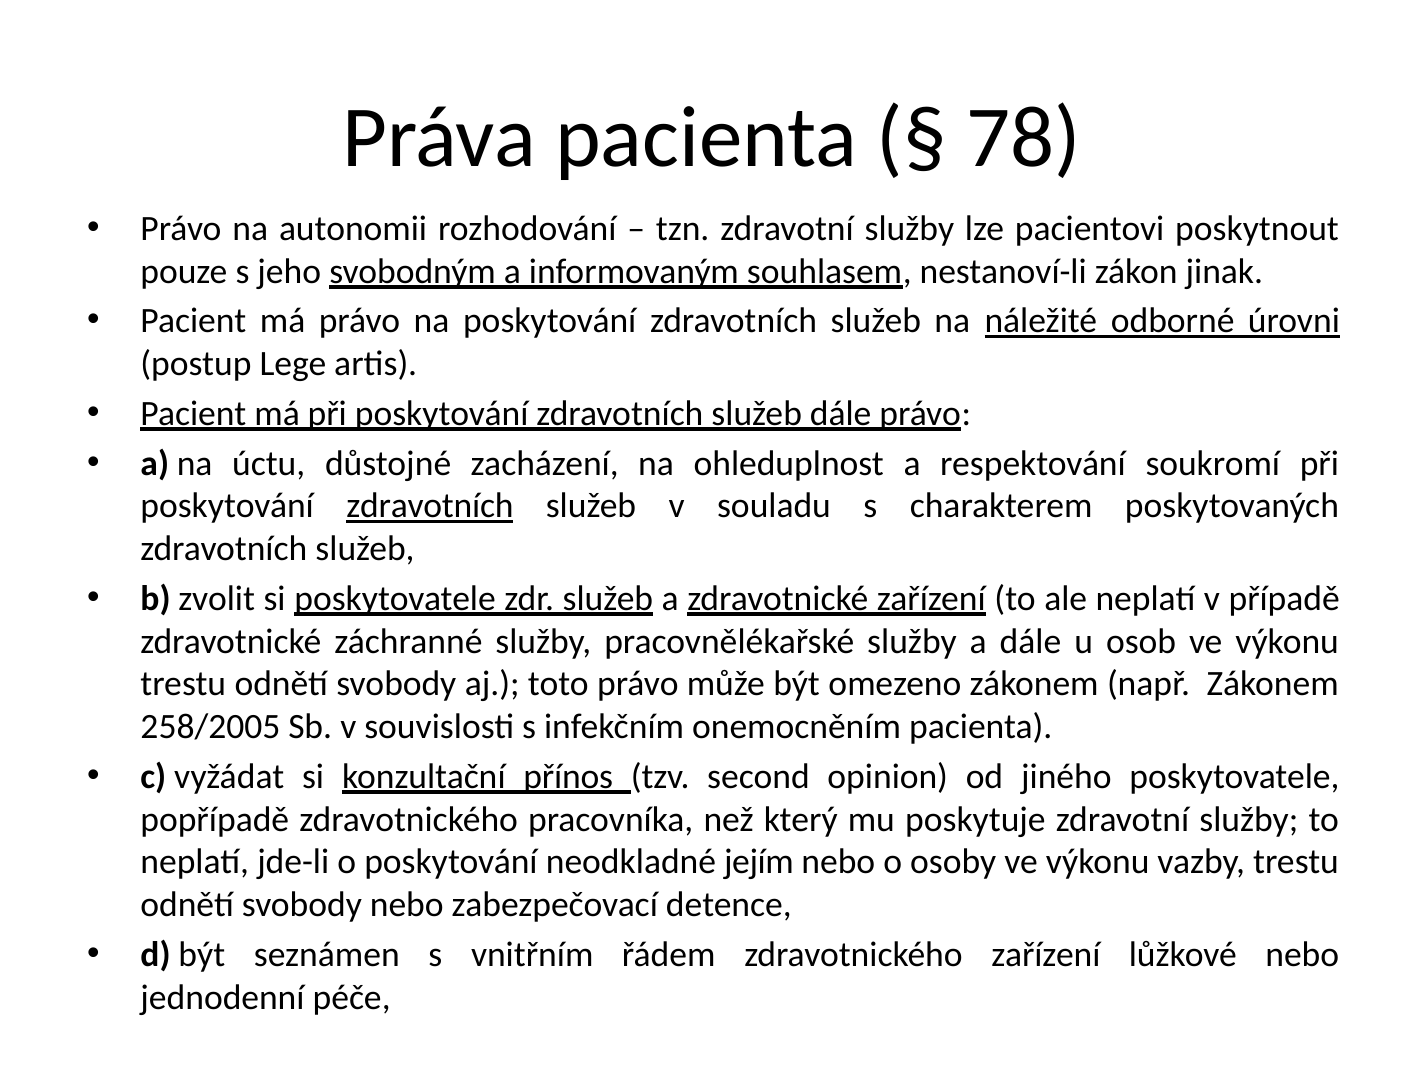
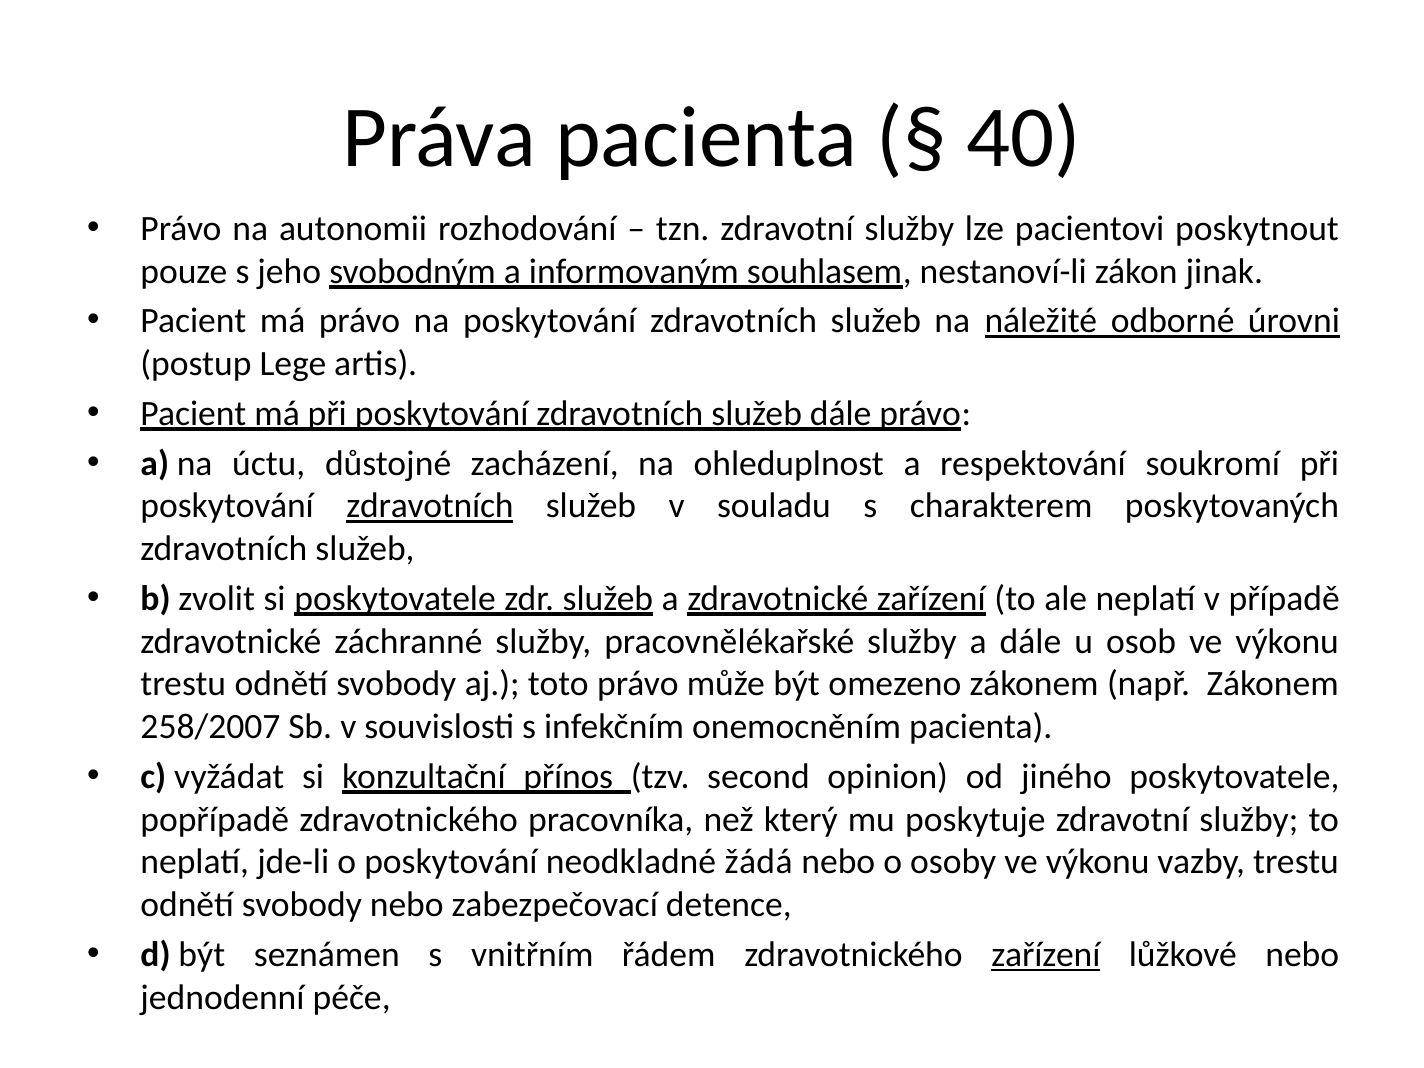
78: 78 -> 40 (1024, 138)
258/2005: 258/2005 -> 258/2007 (210, 727)
jejím: jejím -> žádá (759, 862)
zařízení underline: none -> present (1046, 955)
